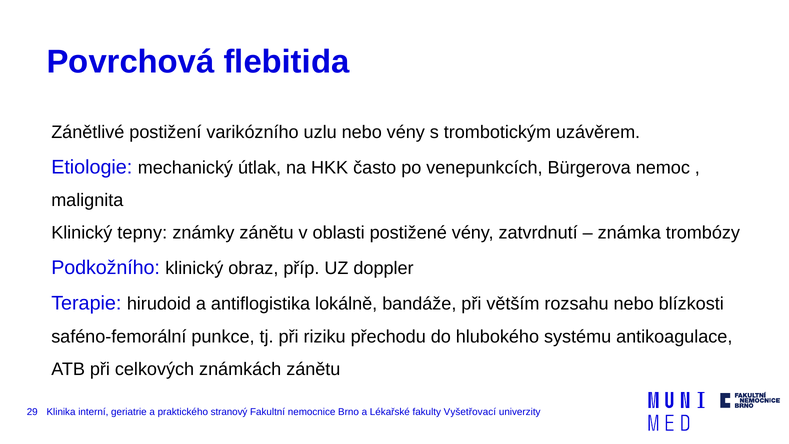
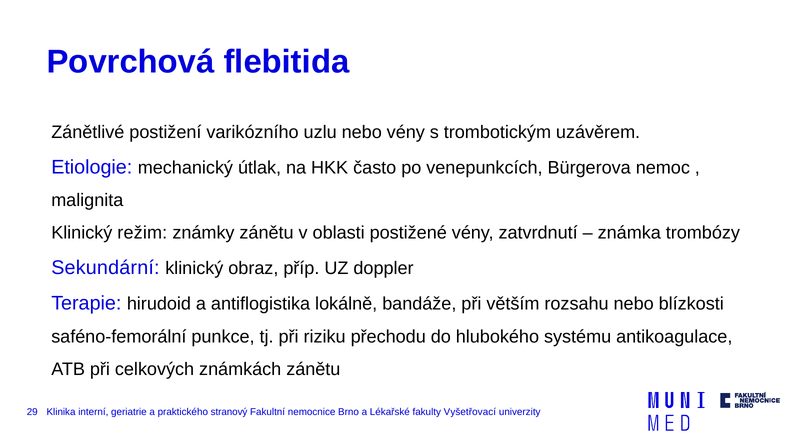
tepny: tepny -> režim (142, 233)
Podkožního: Podkožního -> Sekundární (105, 268)
